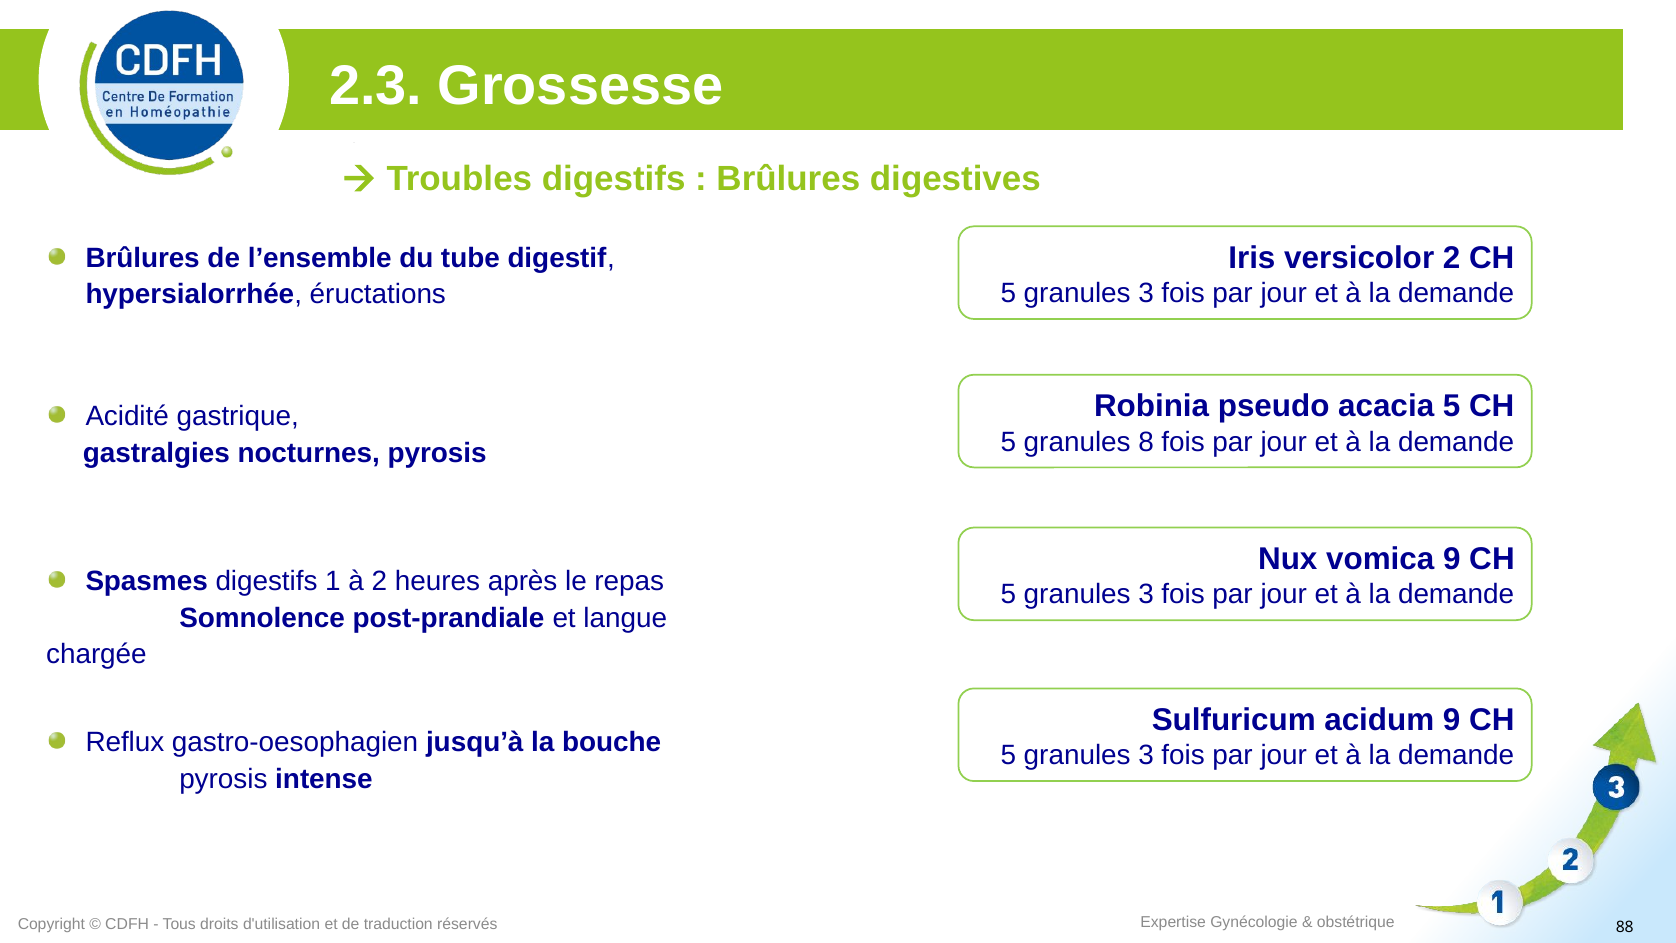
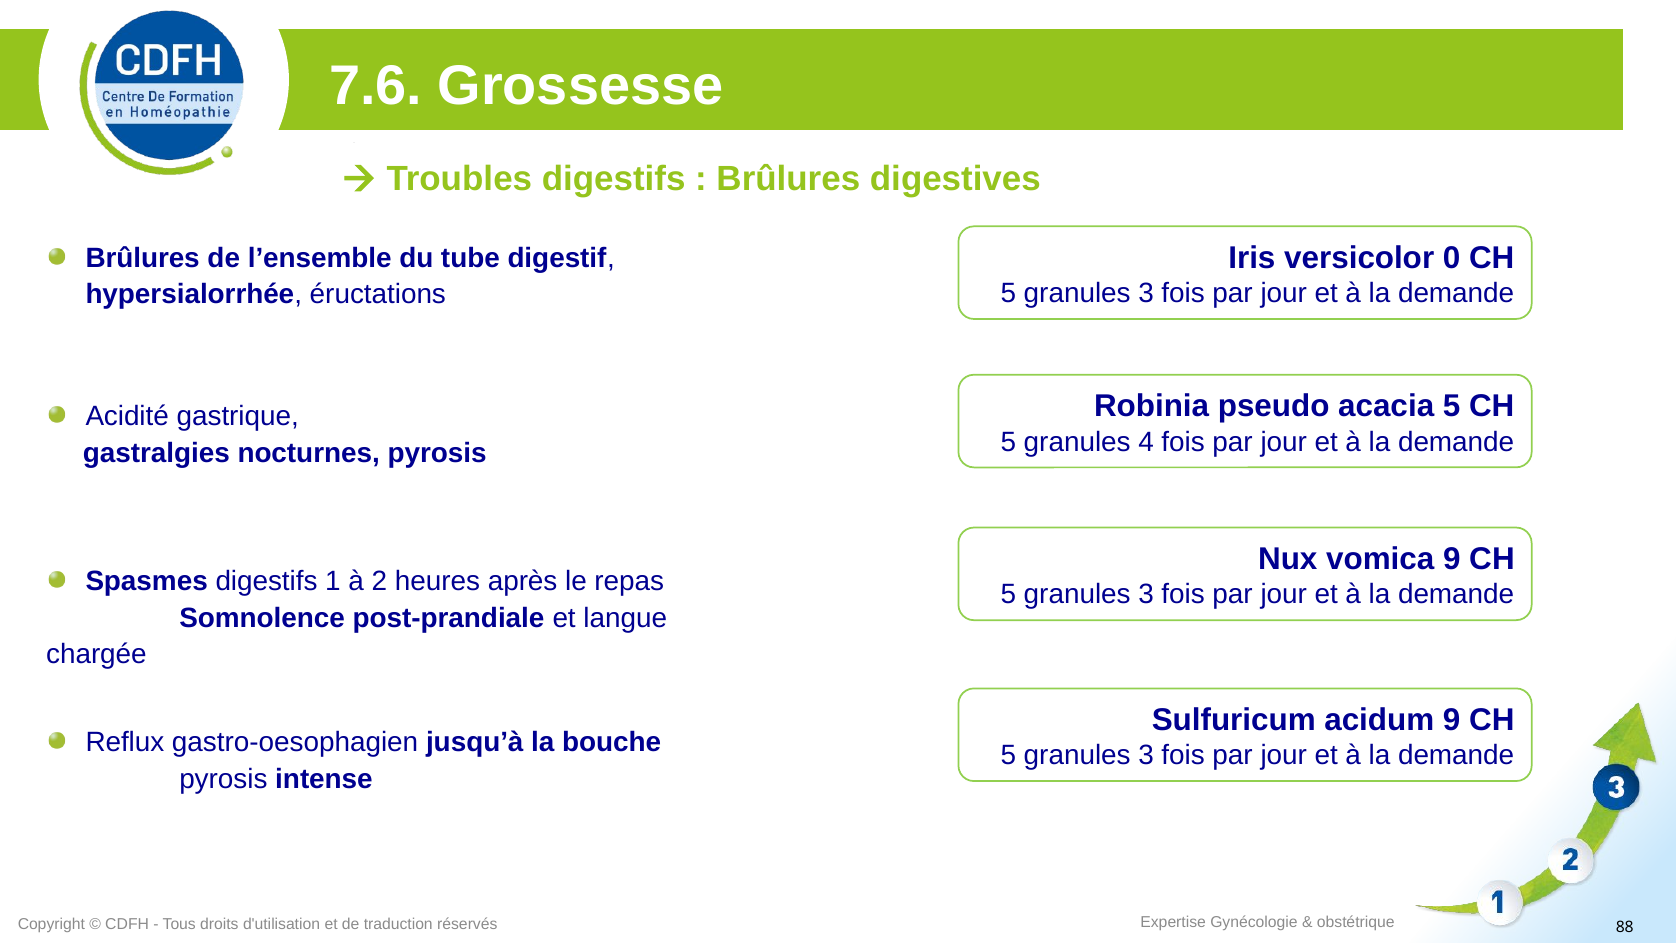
2.3: 2.3 -> 7.6 (376, 86)
versicolor 2: 2 -> 0 (1452, 258)
8: 8 -> 4 (1146, 442)
